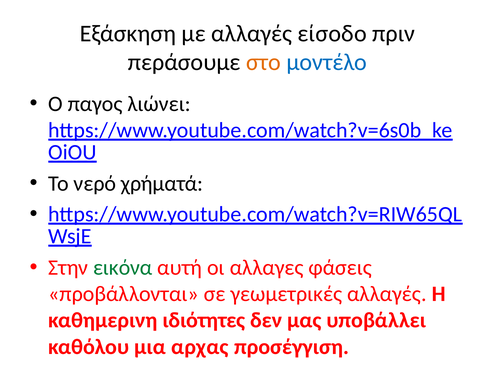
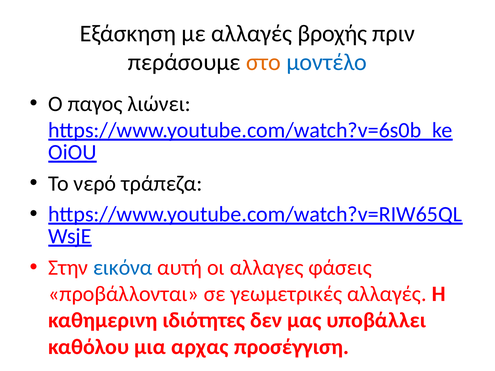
είσοδο: είσοδο -> βροχής (332, 33)
χρήματά: χρήματά -> τράπεζα (162, 184)
εικόνα colour: green -> blue (123, 268)
